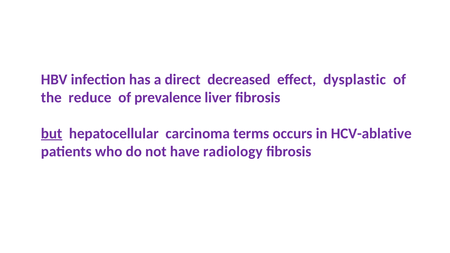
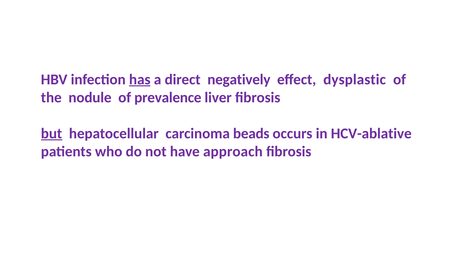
has underline: none -> present (140, 79)
decreased: decreased -> negatively (239, 79)
reduce: reduce -> nodule (90, 97)
terms: terms -> beads (251, 134)
radiology: radiology -> approach (233, 152)
